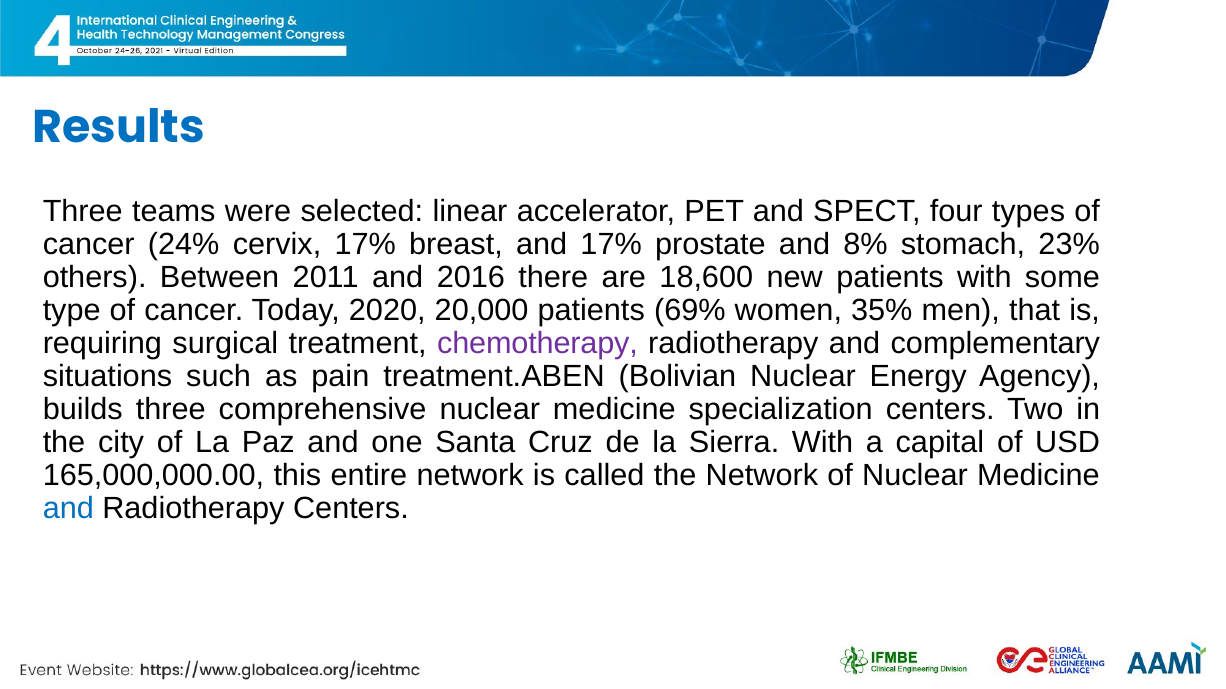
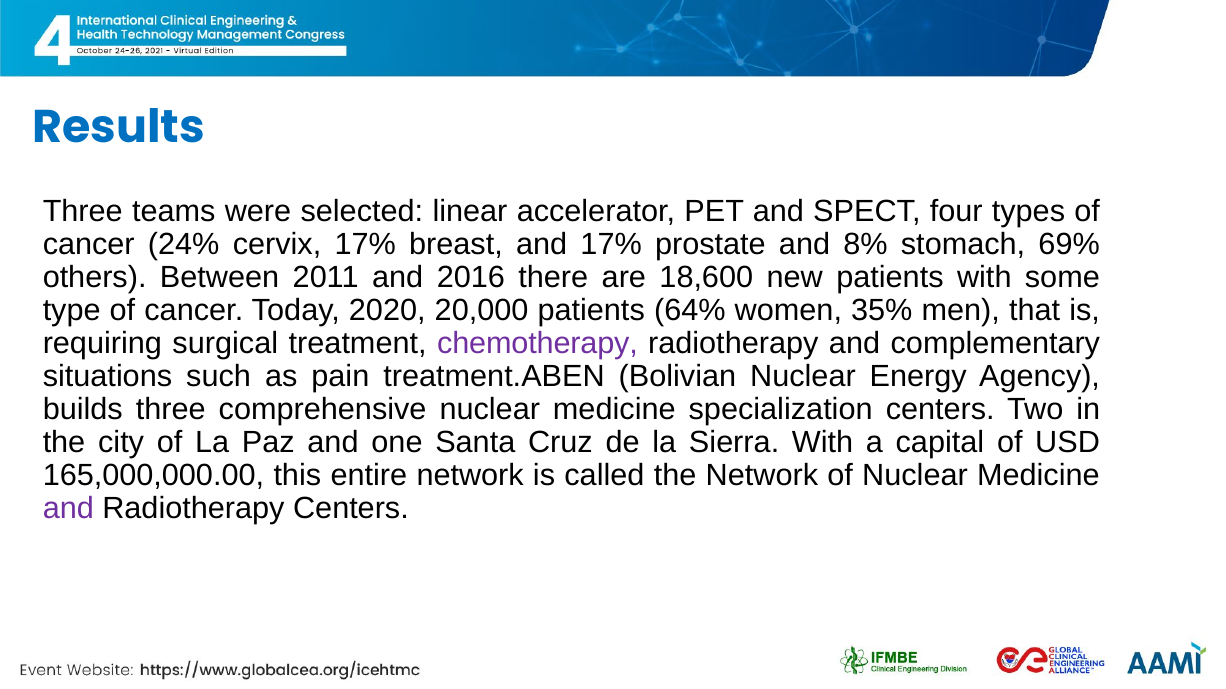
23%: 23% -> 69% (1069, 244)
69%: 69% -> 64% (690, 311)
and colour: blue -> purple (68, 509)
